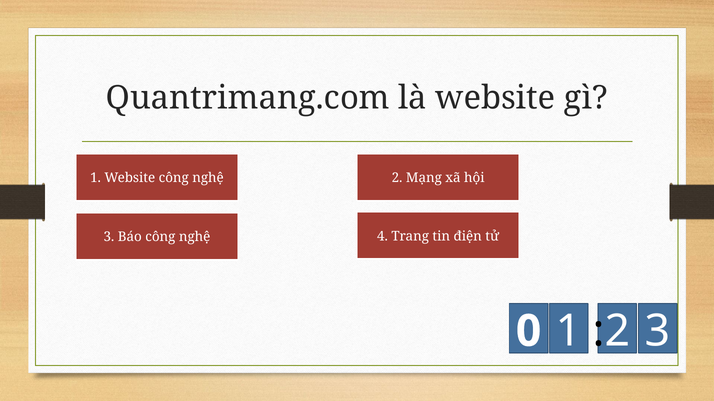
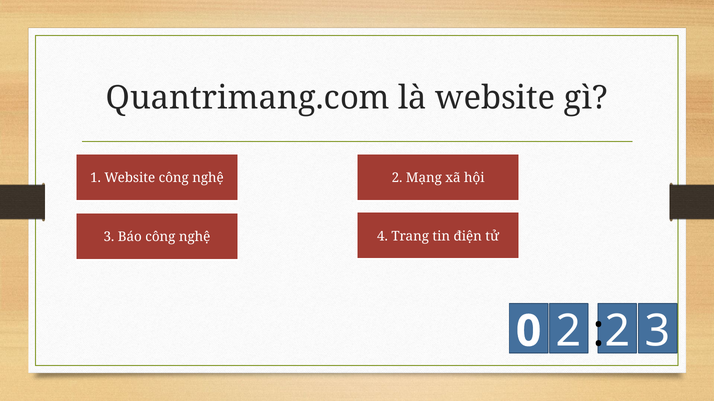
0 1: 1 -> 2 (569, 332)
